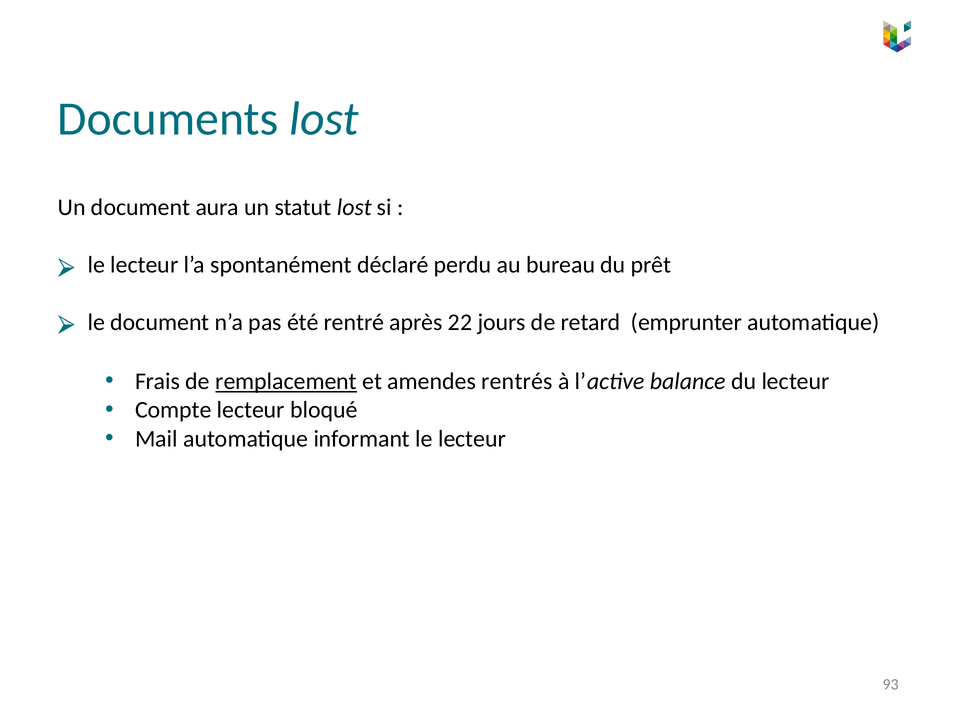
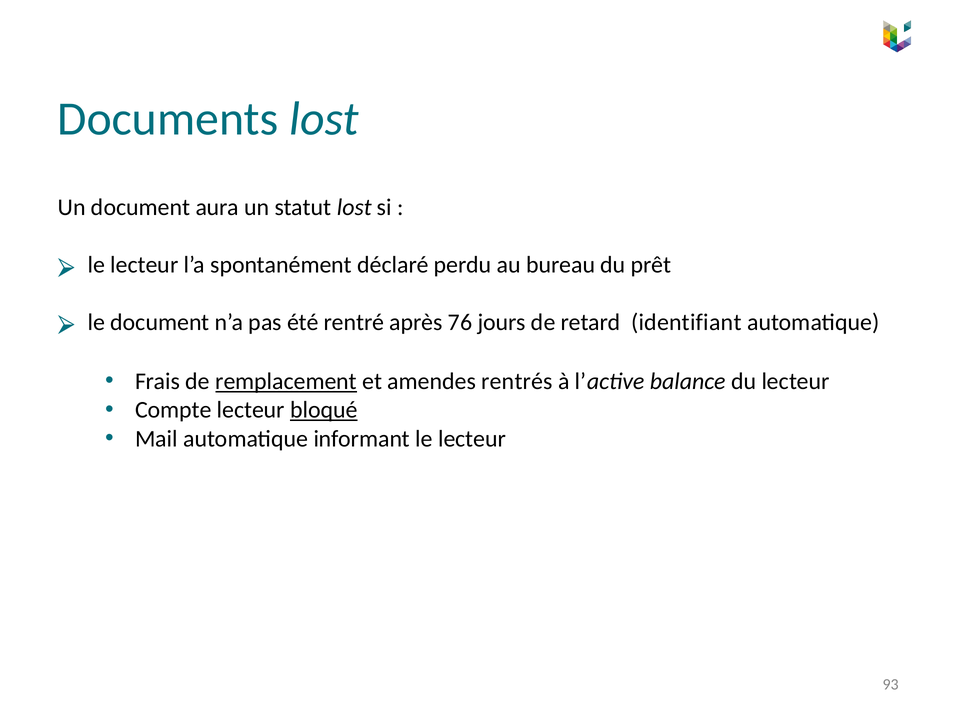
22: 22 -> 76 (460, 322)
emprunter: emprunter -> identifiant (686, 322)
bloqué underline: none -> present (324, 410)
